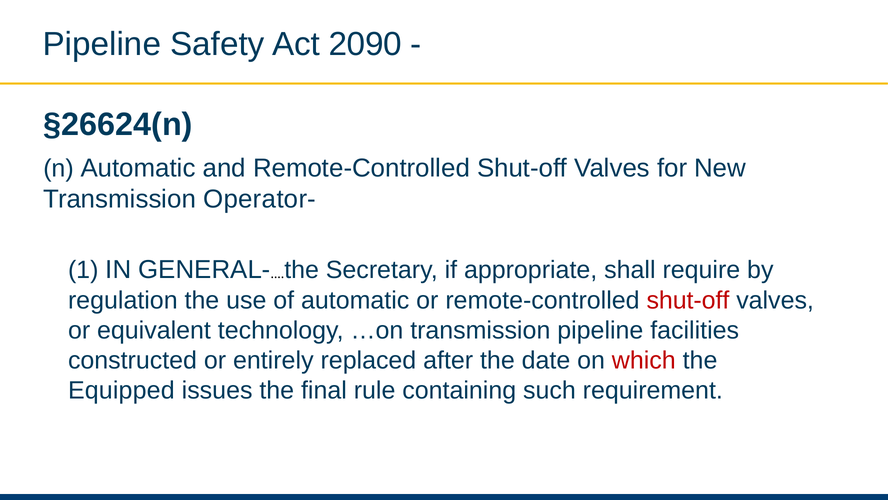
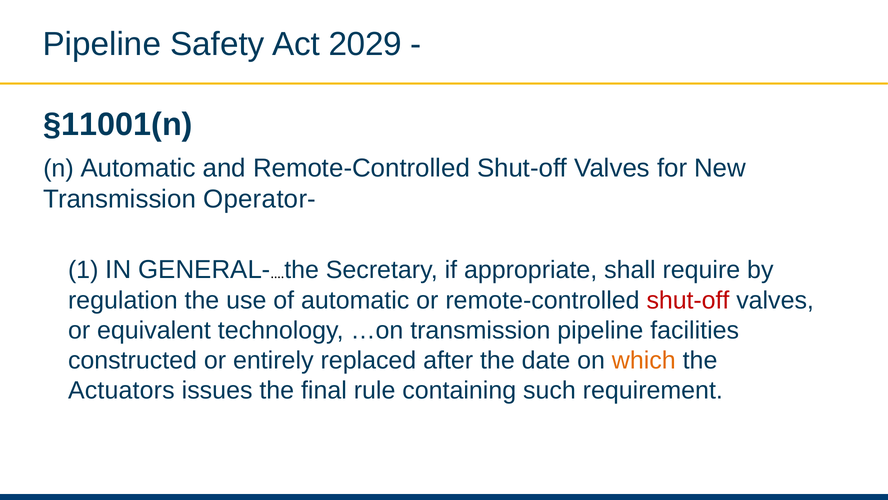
2090: 2090 -> 2029 (365, 44)
§26624(n: §26624(n -> §11001(n (118, 124)
which colour: red -> orange (644, 360)
Equipped: Equipped -> Actuators (121, 390)
